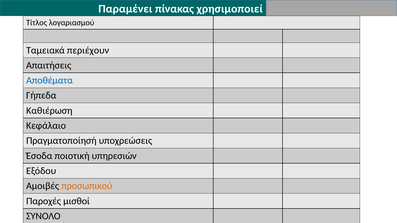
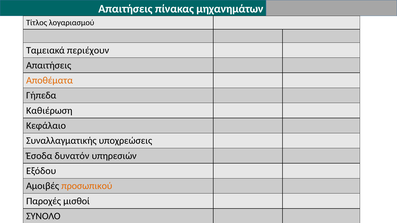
Παραμένει: Παραμένει -> Απαιτήσεις (125, 9)
χρησιμοποιεί: χρησιμοποιεί -> μηχανημάτων (230, 9)
Αποθέματα colour: blue -> orange (50, 81)
Πραγματοποίησή: Πραγματοποίησή -> Συναλλαγματικής (61, 141)
ποιοτική: ποιοτική -> δυνατόν (72, 156)
